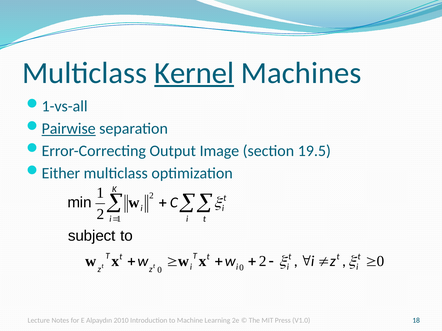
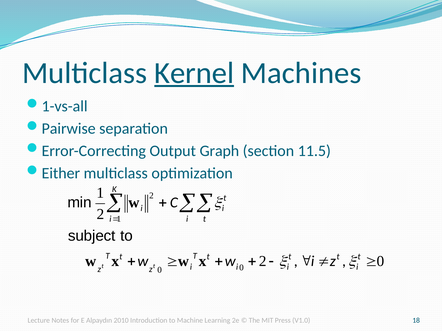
Pairwise underline: present -> none (69, 129)
Image: Image -> Graph (219, 151)
19.5: 19.5 -> 11.5 (314, 151)
